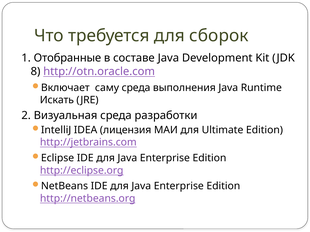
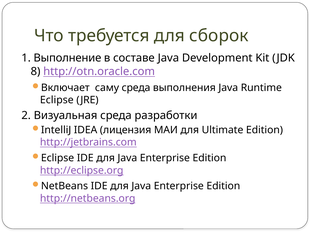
Отобранные: Отобранные -> Выполнение (67, 58)
Искать: Искать -> Eclipse (57, 100)
